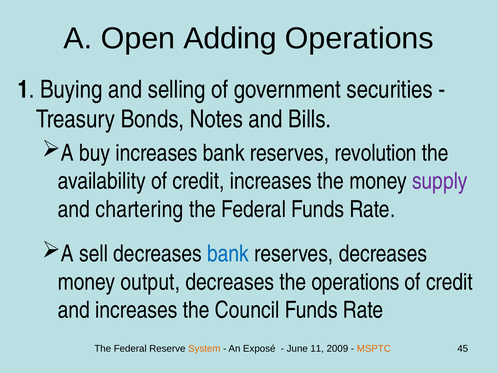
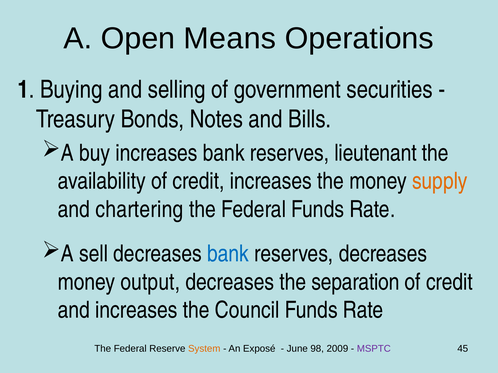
Adding: Adding -> Means (230, 39)
revolution: revolution -> lieutenant (376, 153)
supply colour: purple -> orange (440, 181)
the operations: operations -> separation (355, 282)
11: 11 -> 98 (317, 349)
MSPTC colour: orange -> purple (374, 349)
